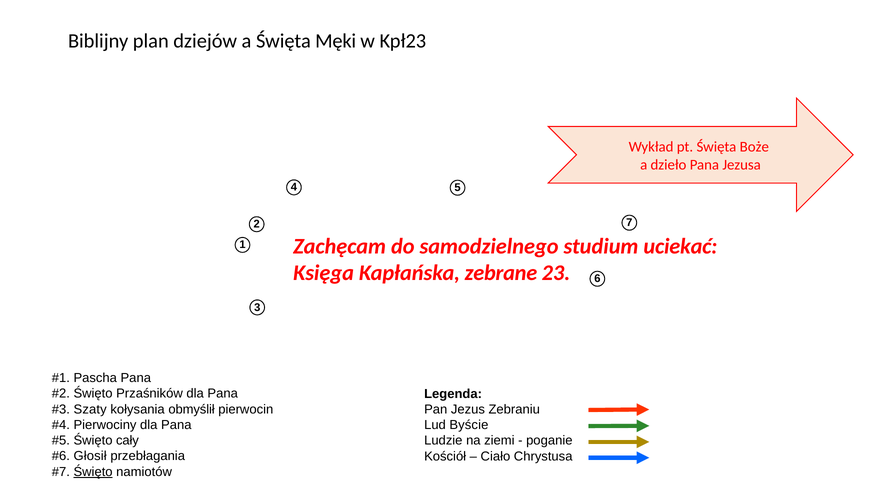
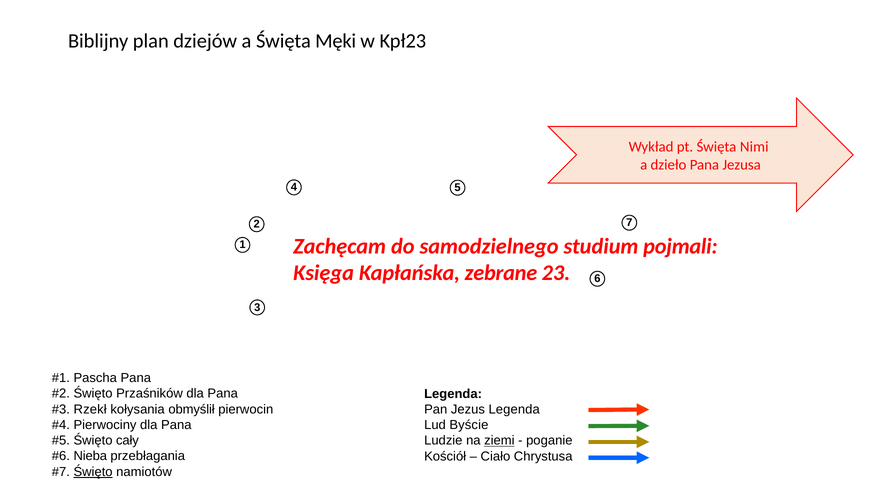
Boże: Boże -> Nimi (754, 147)
uciekać: uciekać -> pojmali (680, 246)
Szaty: Szaty -> Rzekł (90, 409)
Jezus Zebraniu: Zebraniu -> Legenda (514, 409)
ziemi underline: none -> present (499, 440)
Głosił: Głosił -> Nieba (90, 456)
